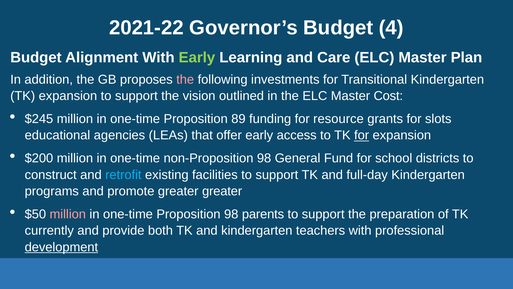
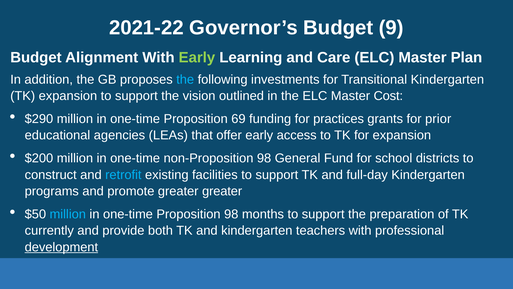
4: 4 -> 9 (391, 28)
the colour: pink -> light blue (185, 79)
$245: $245 -> $290 (39, 119)
89: 89 -> 69 (238, 119)
resource: resource -> practices (339, 119)
slots: slots -> prior (438, 119)
for underline: present -> none (362, 135)
million colour: pink -> light blue (68, 214)
parents: parents -> months (263, 214)
